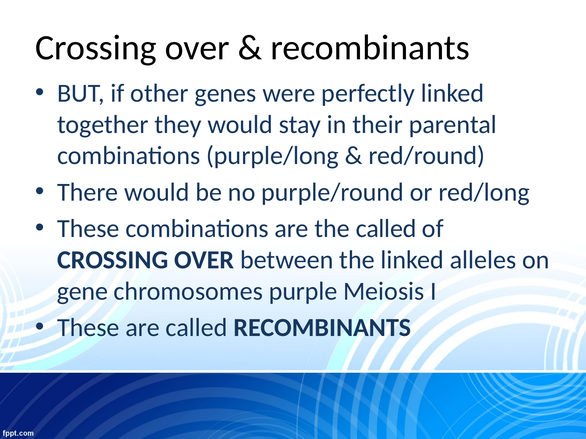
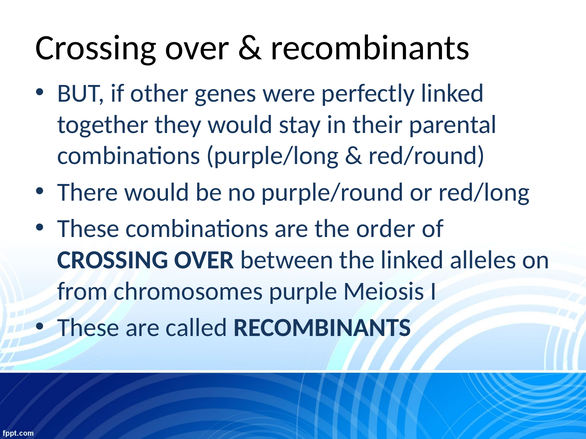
the called: called -> order (386, 229)
gene: gene -> from (82, 291)
